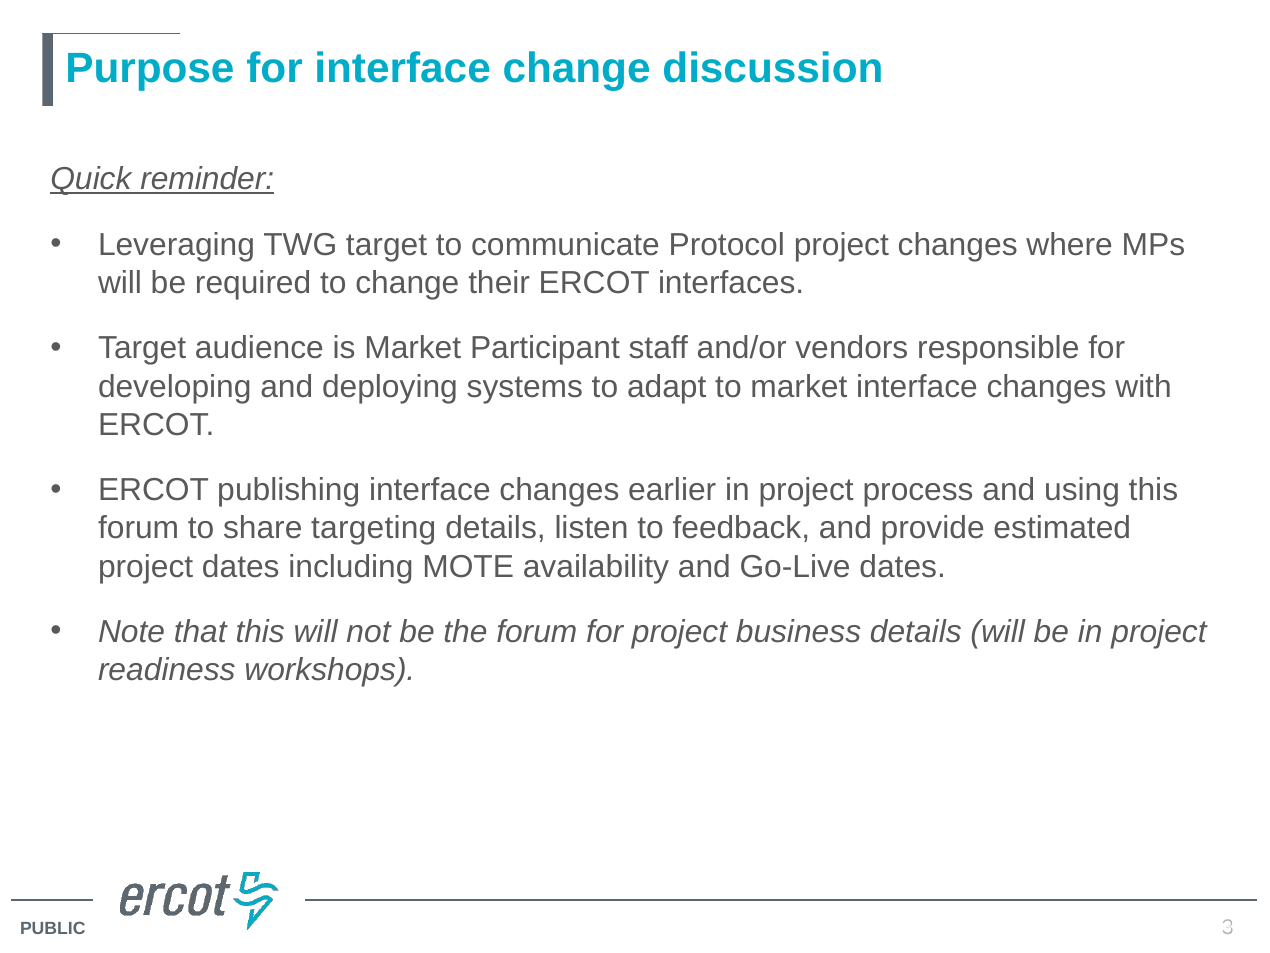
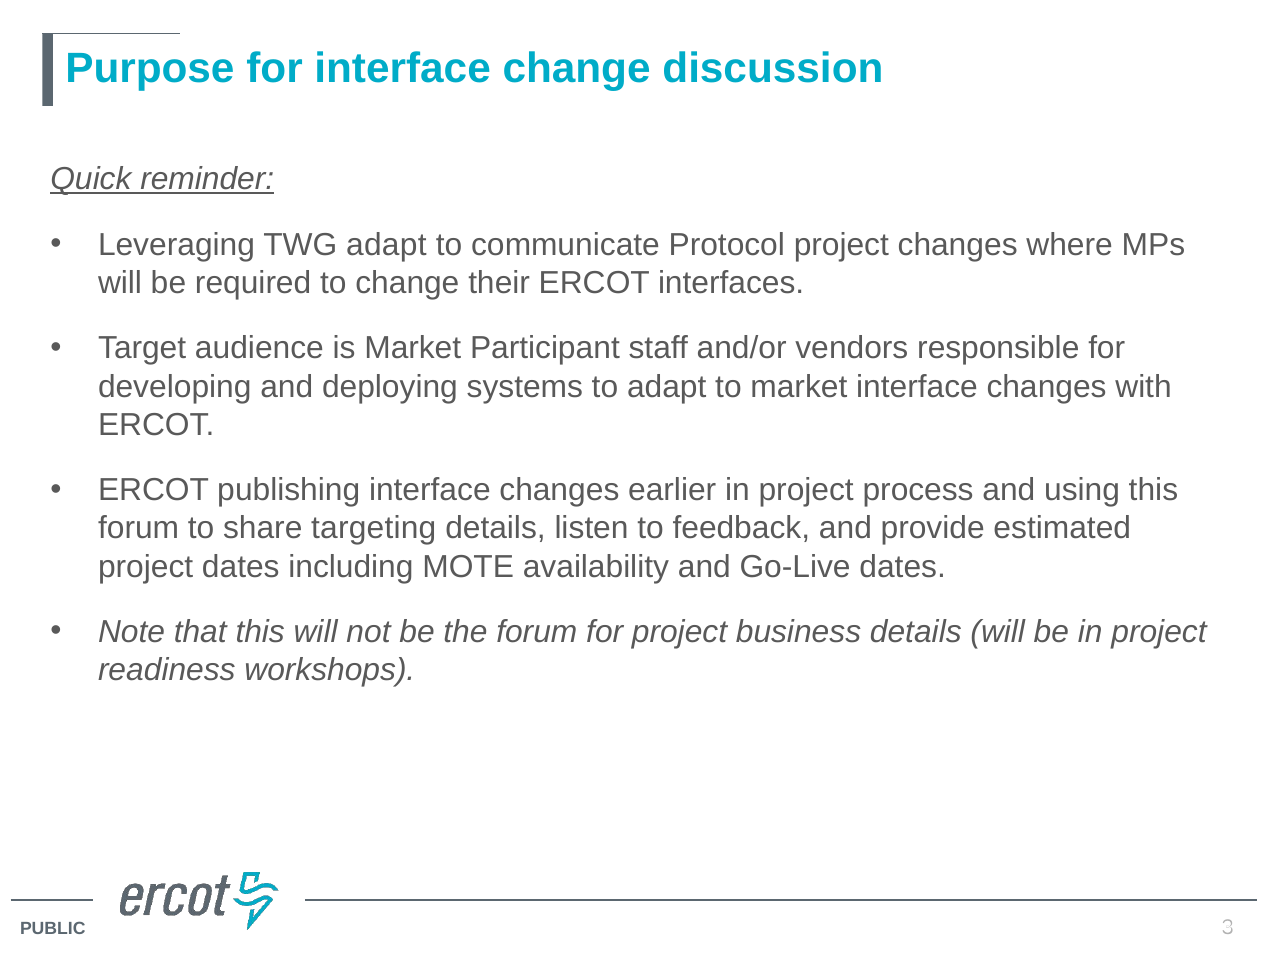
TWG target: target -> adapt (386, 245)
